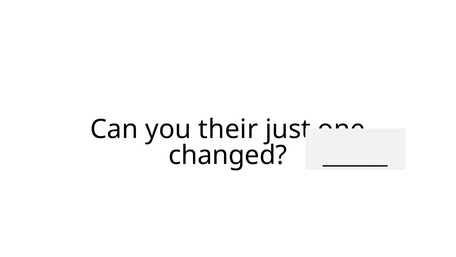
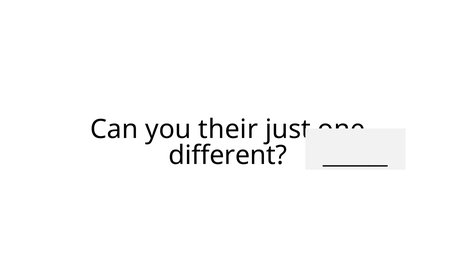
changed: changed -> different (228, 155)
